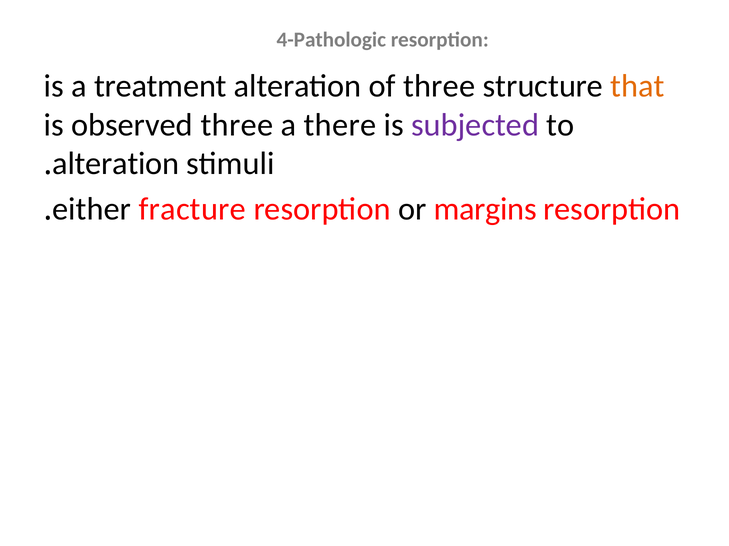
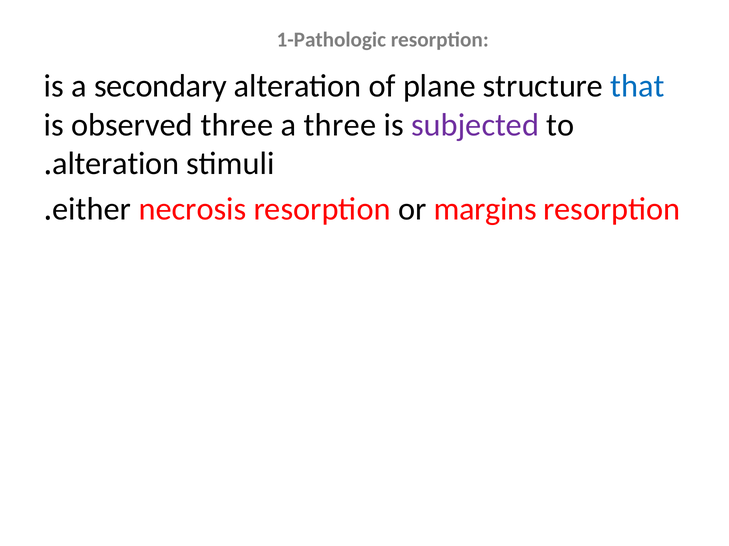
4-Pathologic: 4-Pathologic -> 1-Pathologic (331, 40)
treatment: treatment -> secondary (160, 86)
of three: three -> plane (439, 86)
that colour: orange -> blue (637, 86)
a there: there -> three (340, 125)
fracture: fracture -> necrosis (192, 209)
